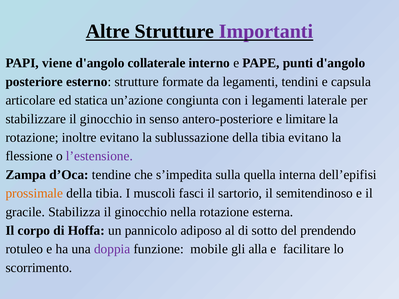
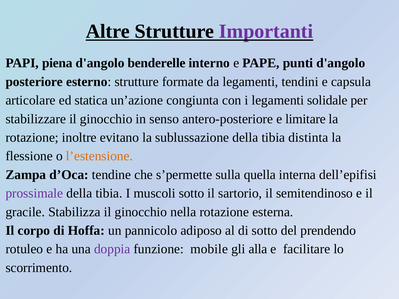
viene: viene -> piena (57, 63)
collaterale: collaterale -> benderelle (157, 63)
laterale: laterale -> solidale (327, 100)
tibia evitano: evitano -> distinta (308, 138)
l’estensione colour: purple -> orange (99, 156)
s’impedita: s’impedita -> s’permette (184, 175)
prossimale colour: orange -> purple (34, 193)
muscoli fasci: fasci -> sotto (192, 193)
